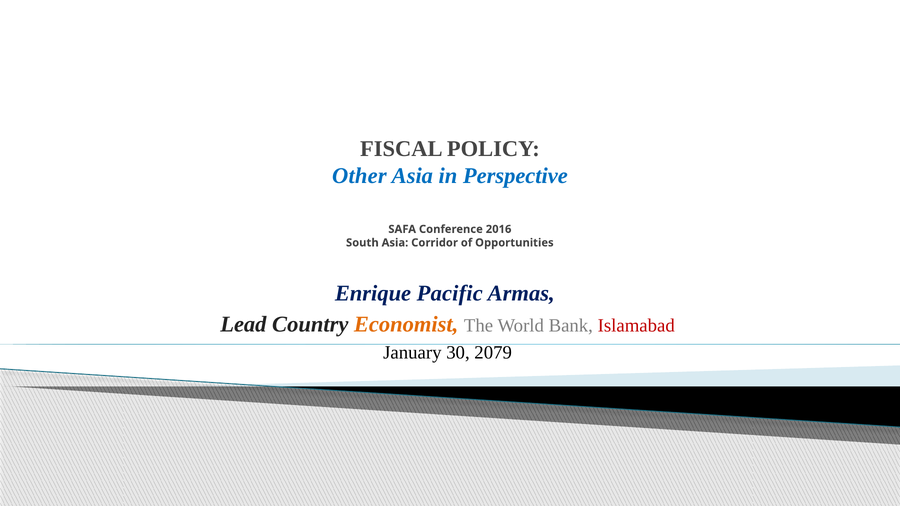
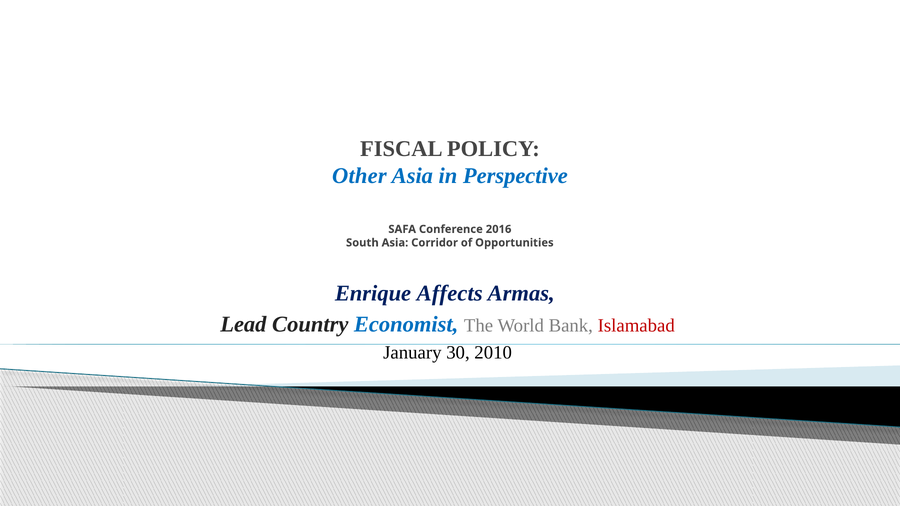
Pacific: Pacific -> Affects (450, 294)
Economist colour: orange -> blue (406, 324)
2079: 2079 -> 2010 (493, 353)
